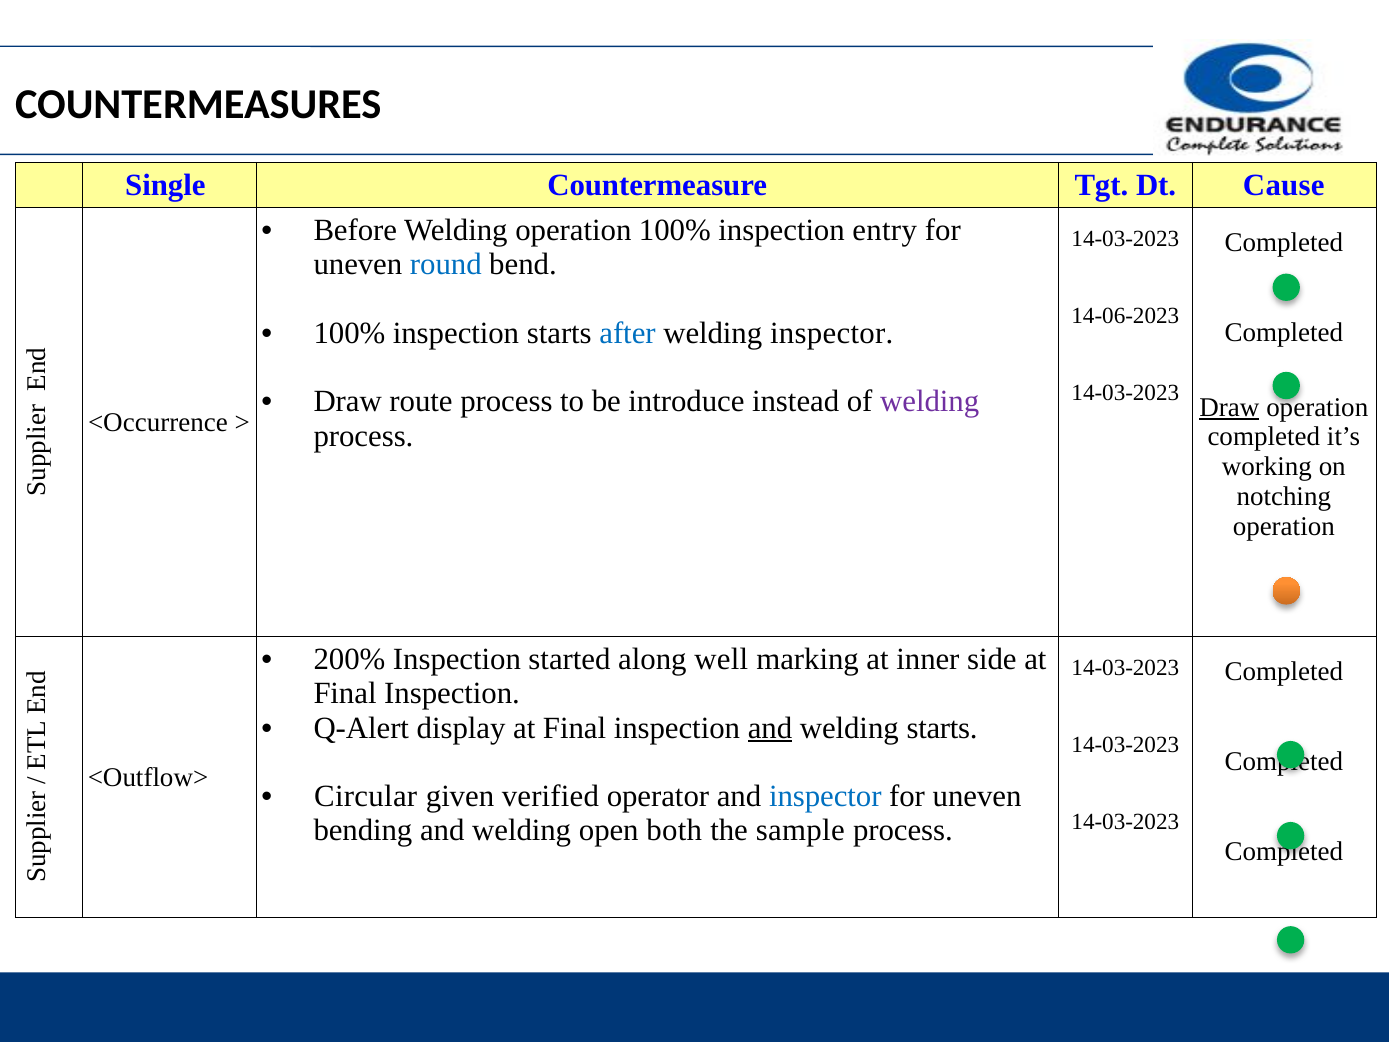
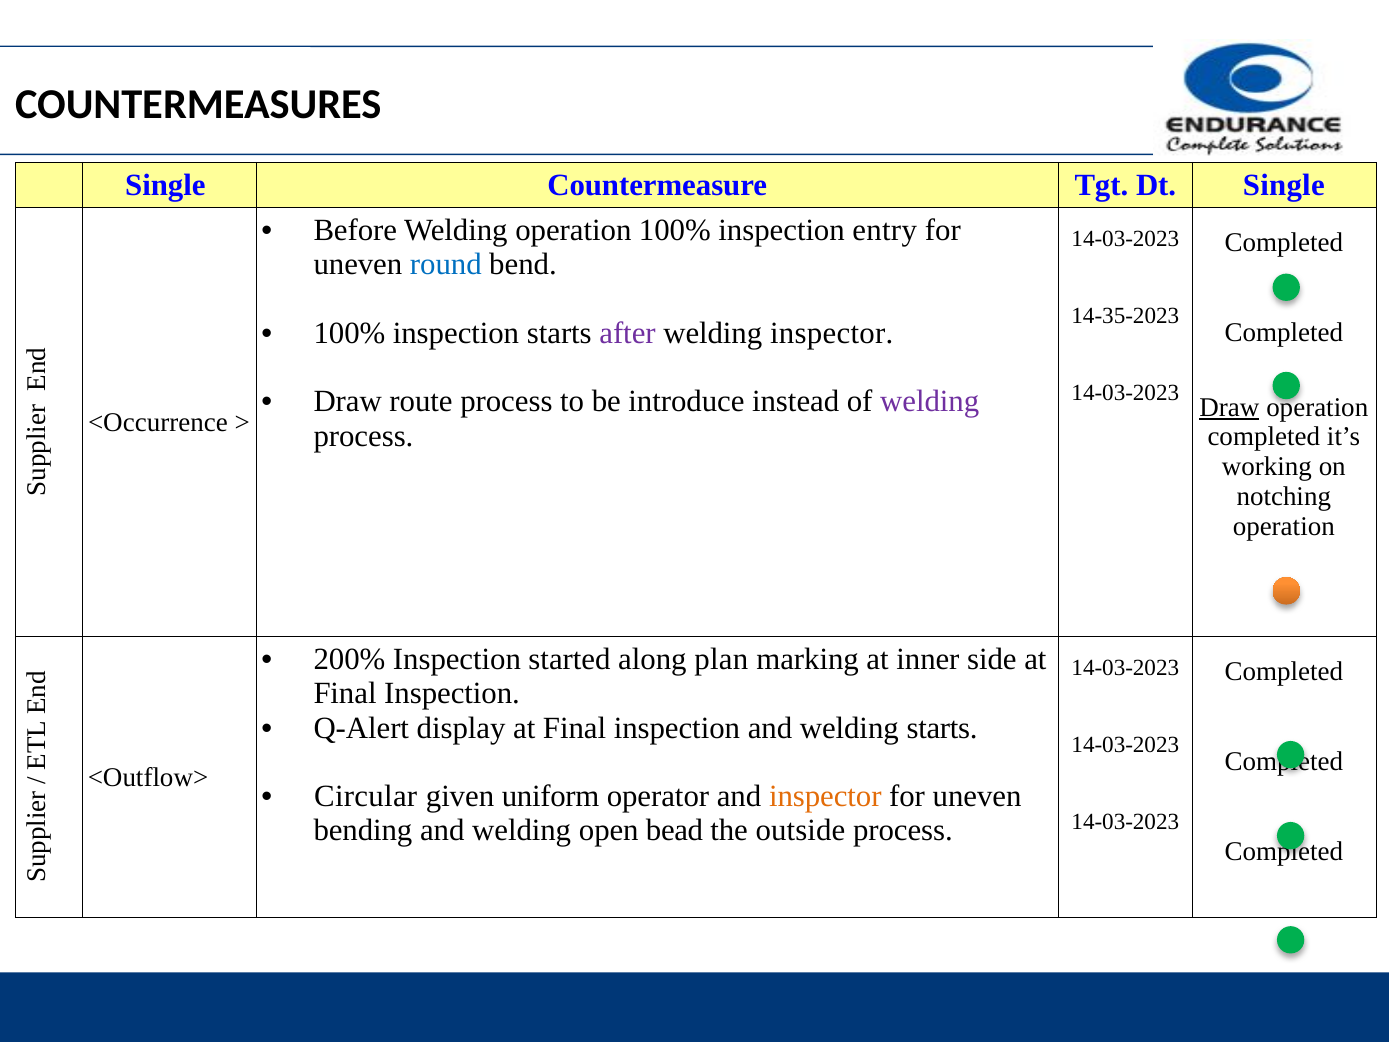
Dt Cause: Cause -> Single (1284, 185)
14-06-2023: 14-06-2023 -> 14-35-2023 (1125, 316)
after colour: blue -> purple (628, 333)
well: well -> plan (721, 659)
and underline: present -> none (770, 728)
verified: verified -> uniform (551, 796)
inspector colour: blue -> orange (825, 796)
both: both -> bead (675, 831)
sample: sample -> outside (800, 831)
